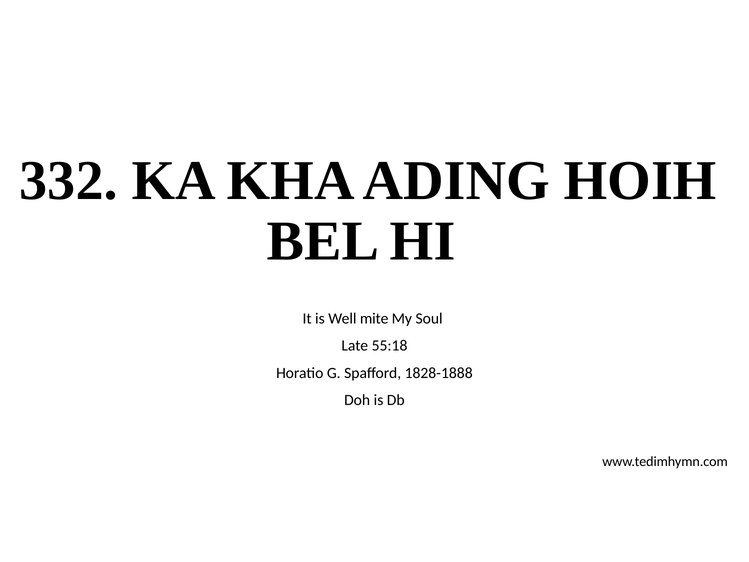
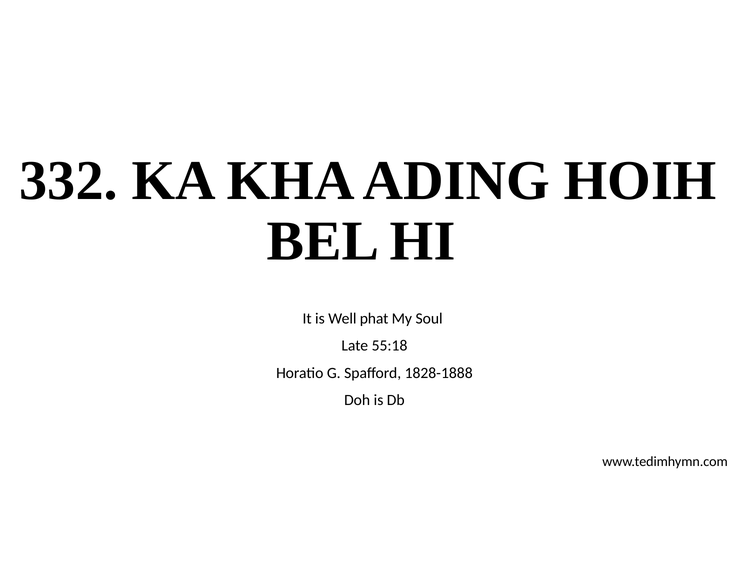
mite: mite -> phat (374, 318)
